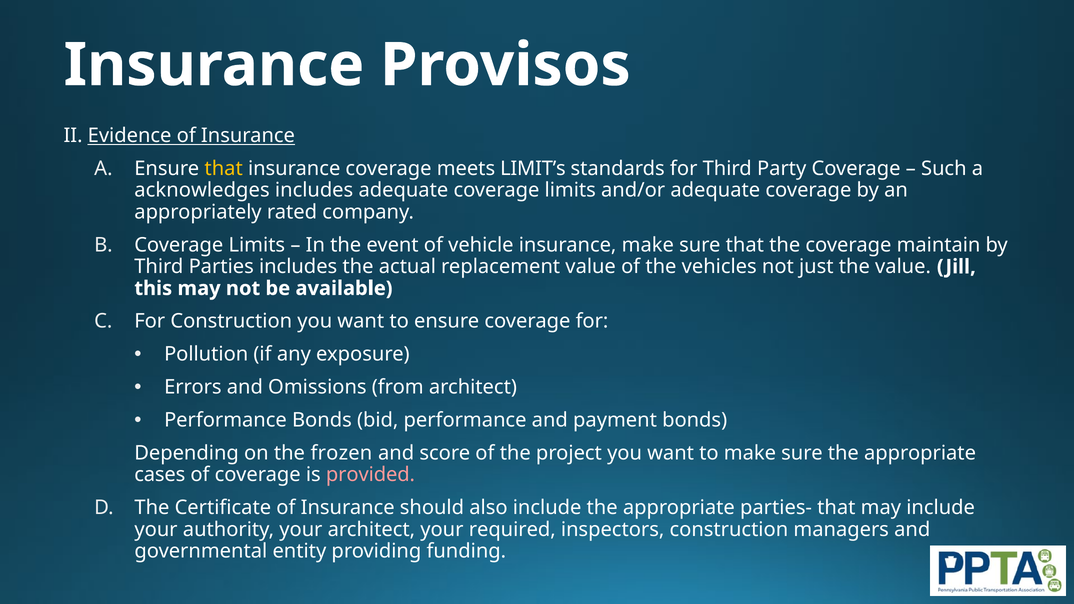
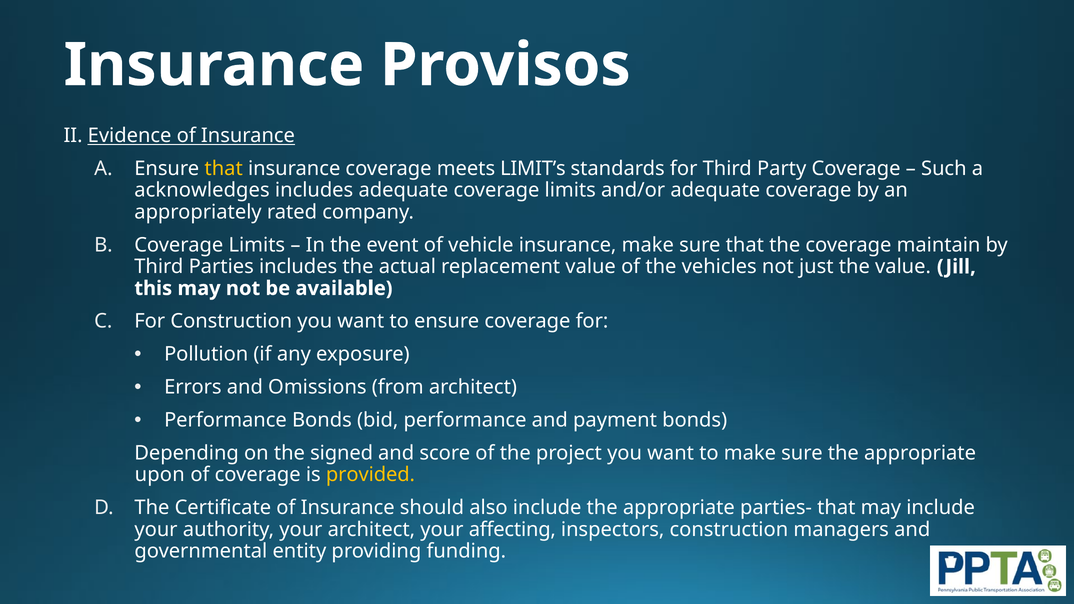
frozen: frozen -> signed (342, 453)
cases: cases -> upon (160, 475)
provided colour: pink -> yellow (370, 475)
required: required -> affecting (512, 530)
